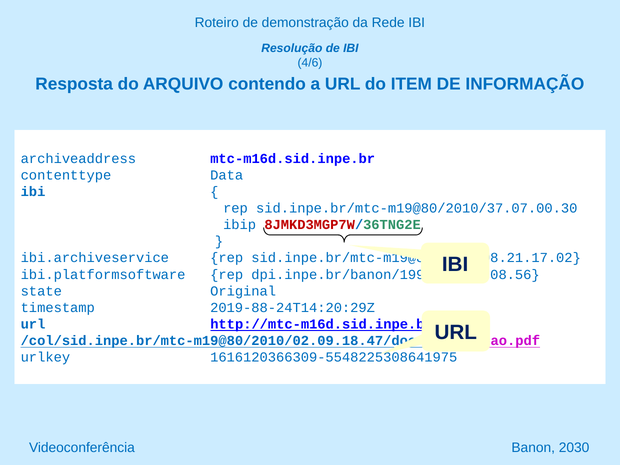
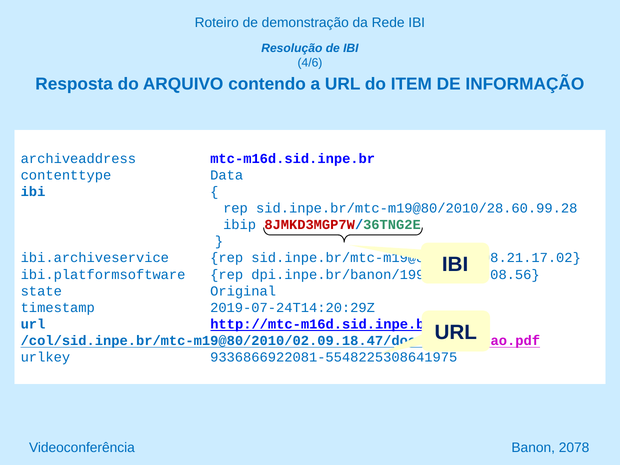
sid.inpe.br/mtc-m19@80/2010/37.07.00.30: sid.inpe.br/mtc-m19@80/2010/37.07.00.30 -> sid.inpe.br/mtc-m19@80/2010/28.60.99.28 (417, 208)
2019-88-24T14:20:29Z: 2019-88-24T14:20:29Z -> 2019-07-24T14:20:29Z (293, 308)
1616120366309-5548225308641975: 1616120366309-5548225308641975 -> 9336866922081-5548225308641975 (334, 357)
2030: 2030 -> 2078 (574, 448)
